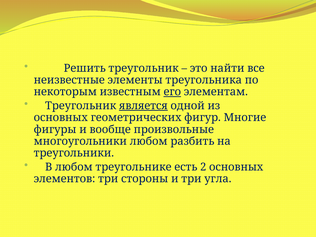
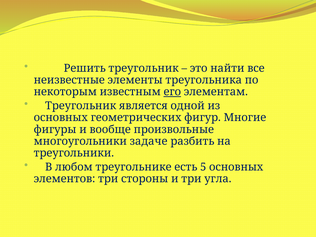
является underline: present -> none (143, 106)
многоугольники любом: любом -> задаче (149, 141)
2: 2 -> 5 (203, 167)
